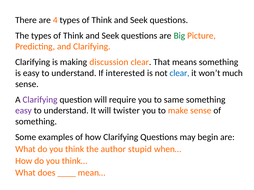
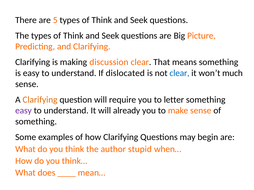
4: 4 -> 5 (55, 20)
Big colour: green -> black (179, 36)
interested: interested -> dislocated (125, 73)
Clarifying colour: purple -> orange (40, 100)
same: same -> letter (174, 100)
twister: twister -> already (127, 111)
